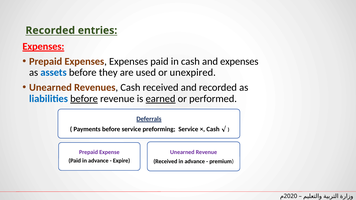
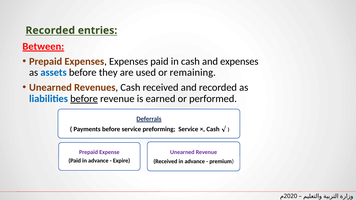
Expenses: Expenses -> Between (43, 47)
unexpired: unexpired -> remaining (193, 73)
earned underline: present -> none (161, 99)
